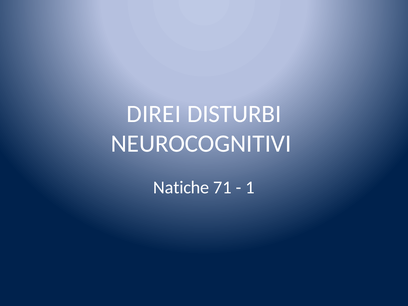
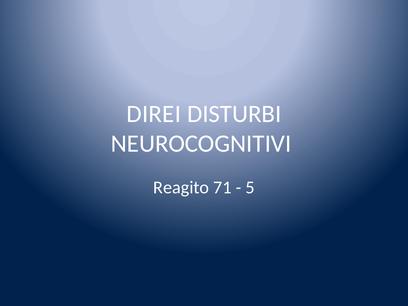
Natiche: Natiche -> Reagito (181, 188)
1: 1 -> 5 (250, 188)
